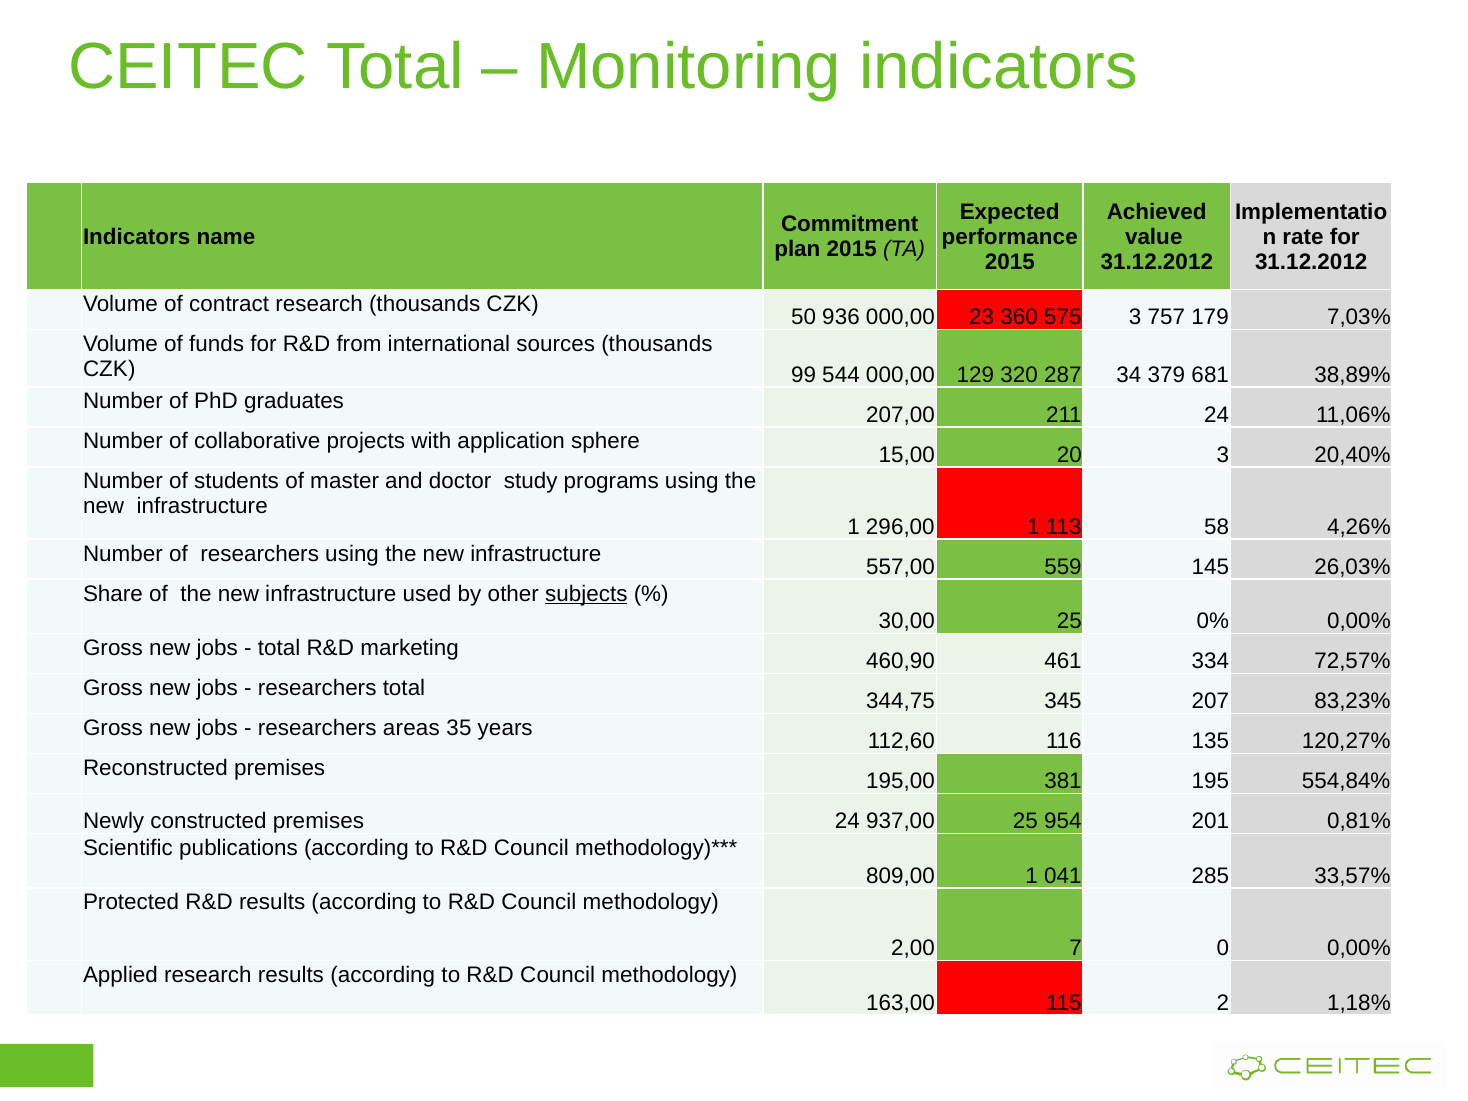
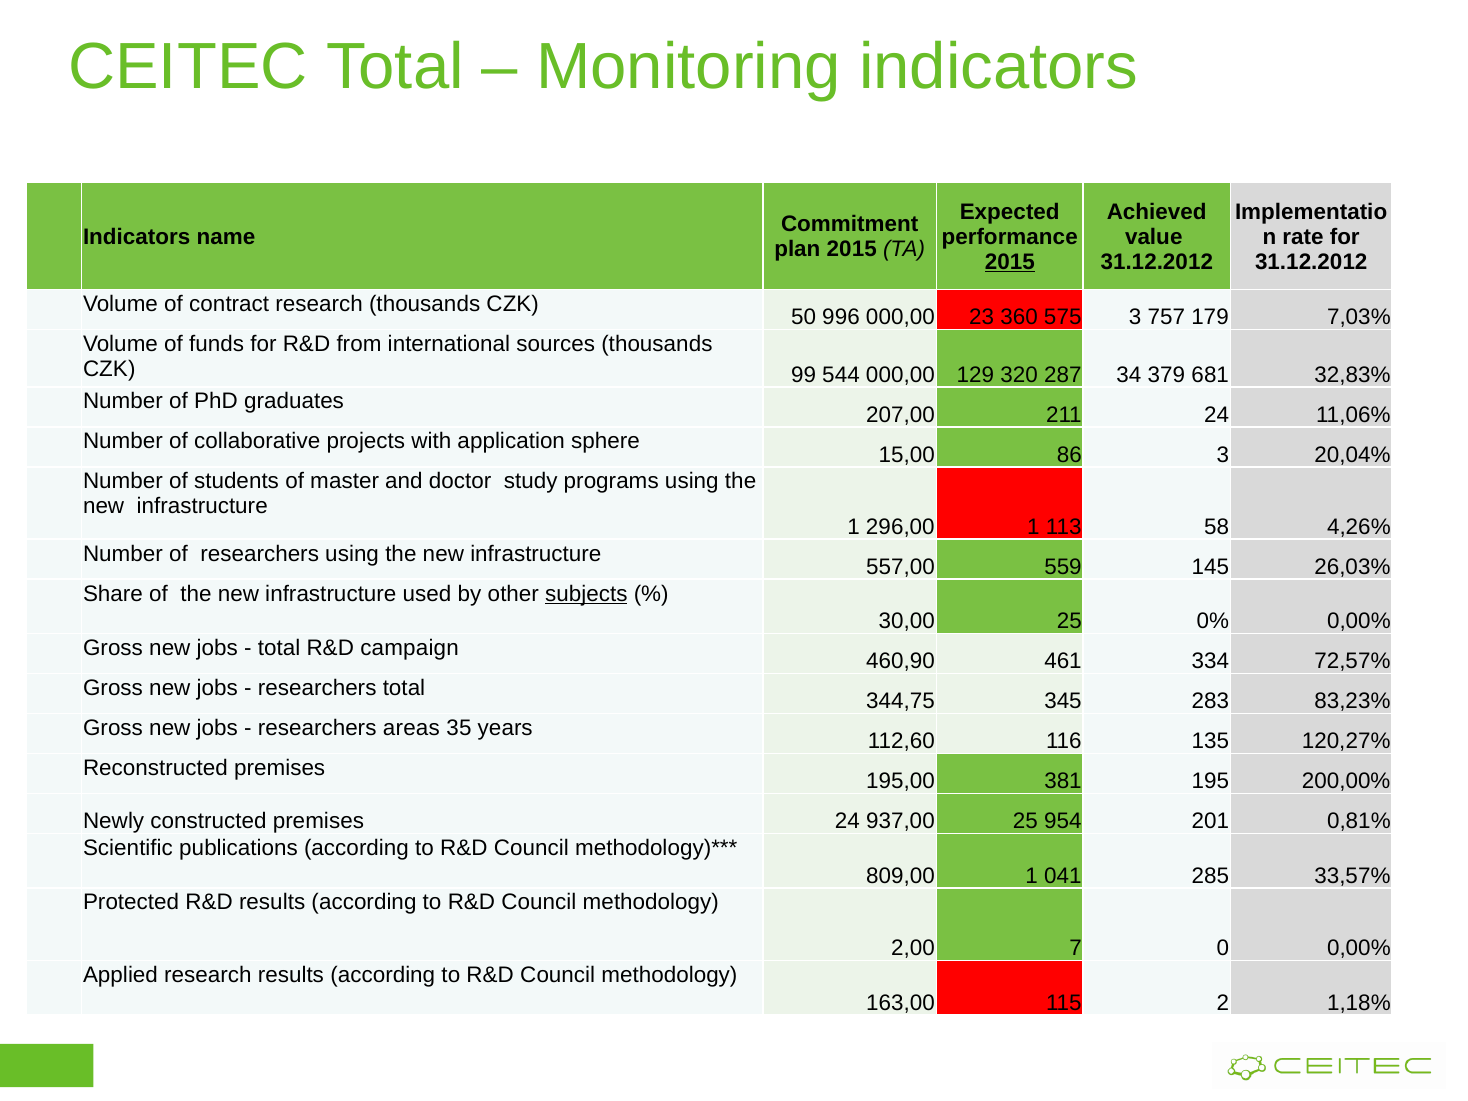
2015 underline: none -> present (1010, 262)
936: 936 -> 996 (841, 317)
38,89%: 38,89% -> 32,83% (1352, 375)
20: 20 -> 86 (1069, 455)
20,40%: 20,40% -> 20,04% (1352, 455)
marketing: marketing -> campaign (410, 648)
207: 207 -> 283 (1210, 702)
554,84%: 554,84% -> 200,00% (1346, 782)
